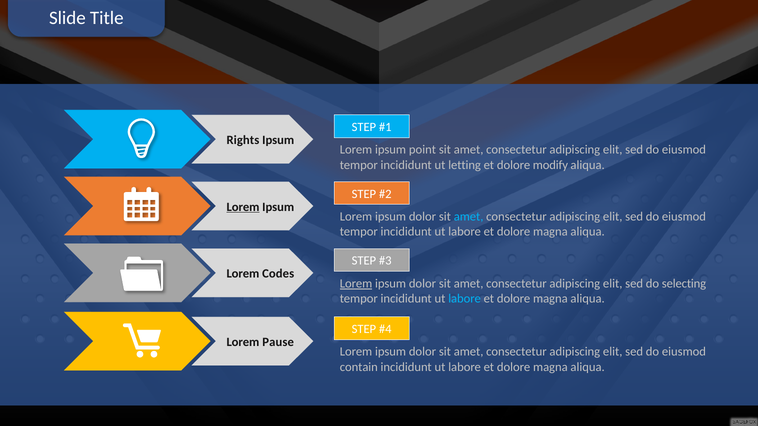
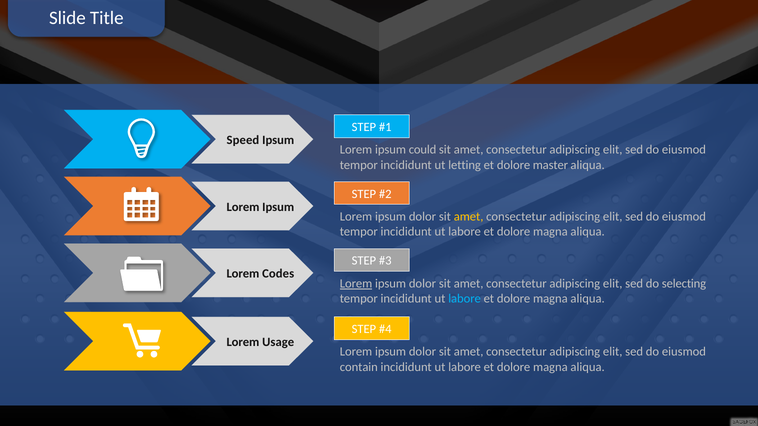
Rights: Rights -> Speed (243, 140)
point: point -> could (423, 150)
modify: modify -> master (550, 165)
Lorem underline: present -> none (243, 207)
amet colour: light blue -> yellow (469, 217)
Pause: Pause -> Usage (278, 342)
